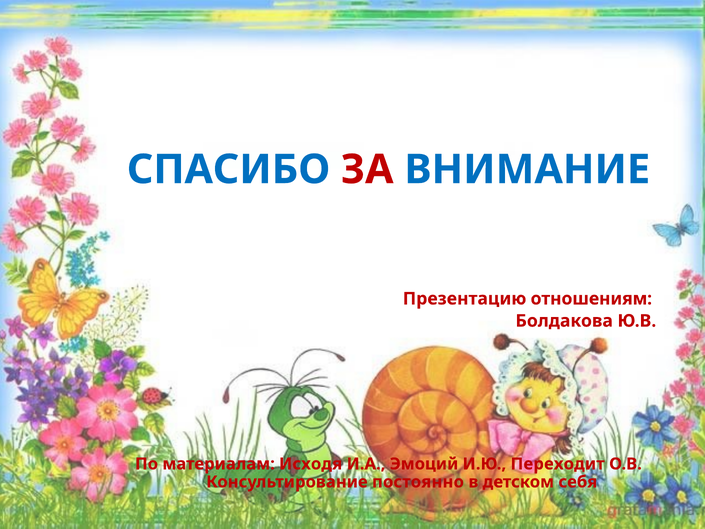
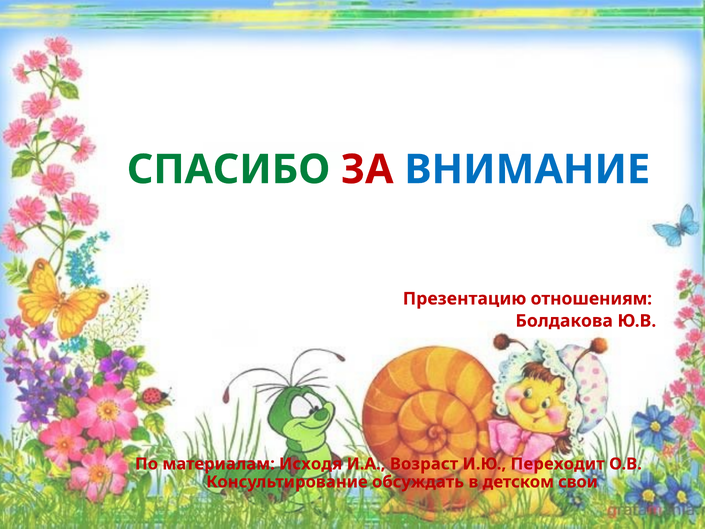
СПАСИБО colour: blue -> green (229, 169)
Эмоций: Эмоций -> Возраст (424, 464)
постоянно: постоянно -> обсуждать (418, 482)
себя: себя -> свои (578, 482)
